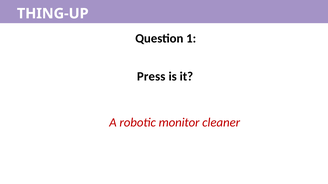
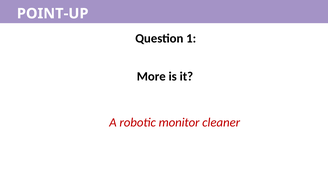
THING-UP: THING-UP -> POINT-UP (53, 14)
Press: Press -> More (151, 77)
